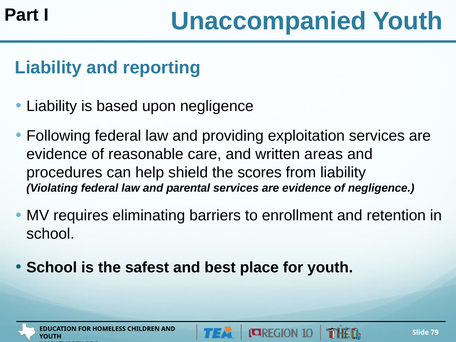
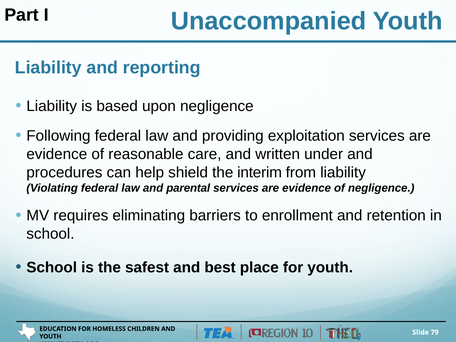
areas: areas -> under (324, 154)
scores: scores -> interim (260, 172)
